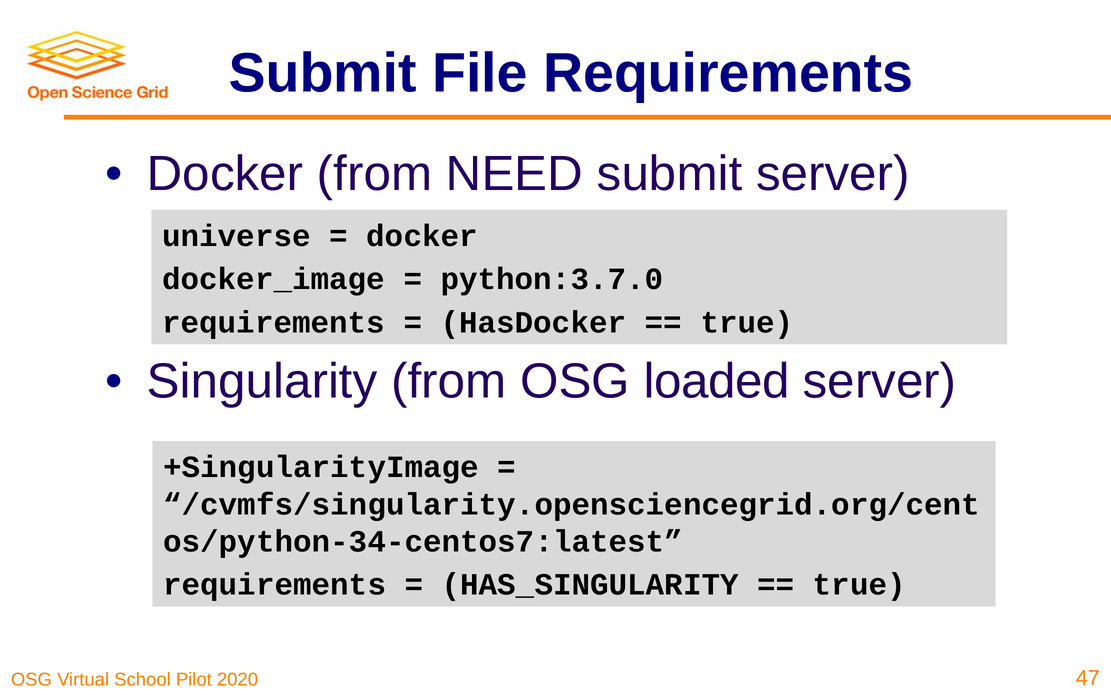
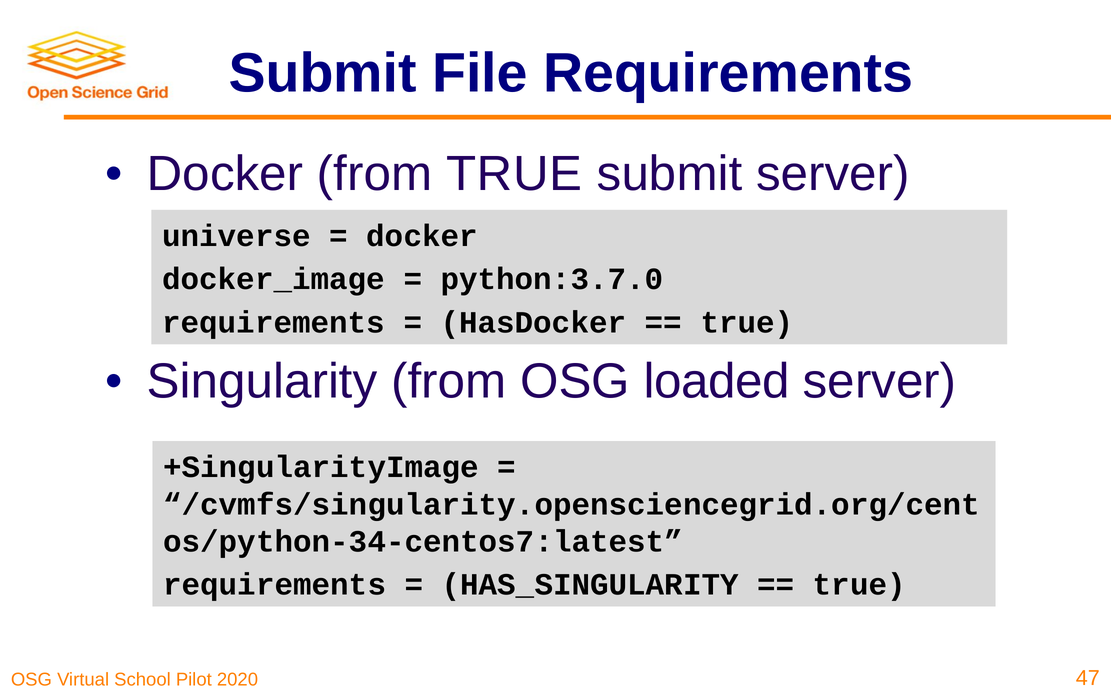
from NEED: NEED -> TRUE (514, 174)
